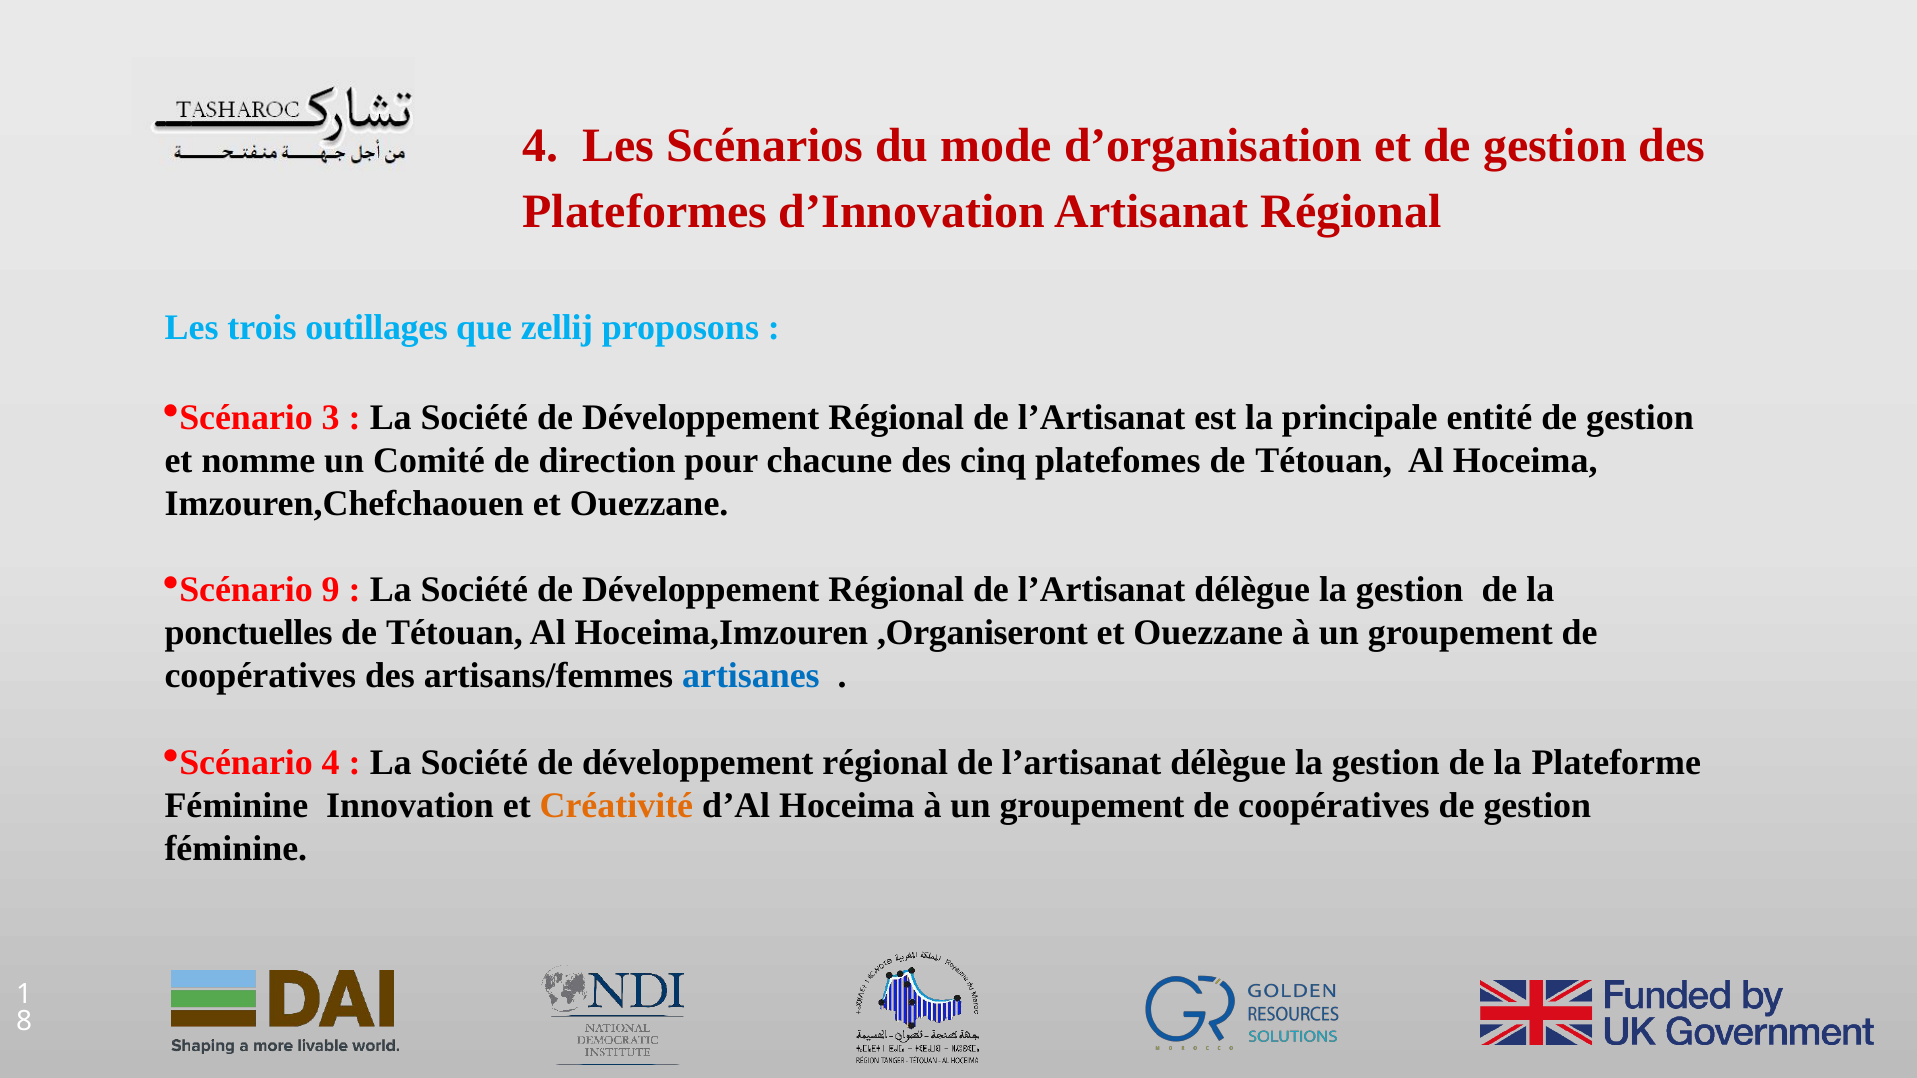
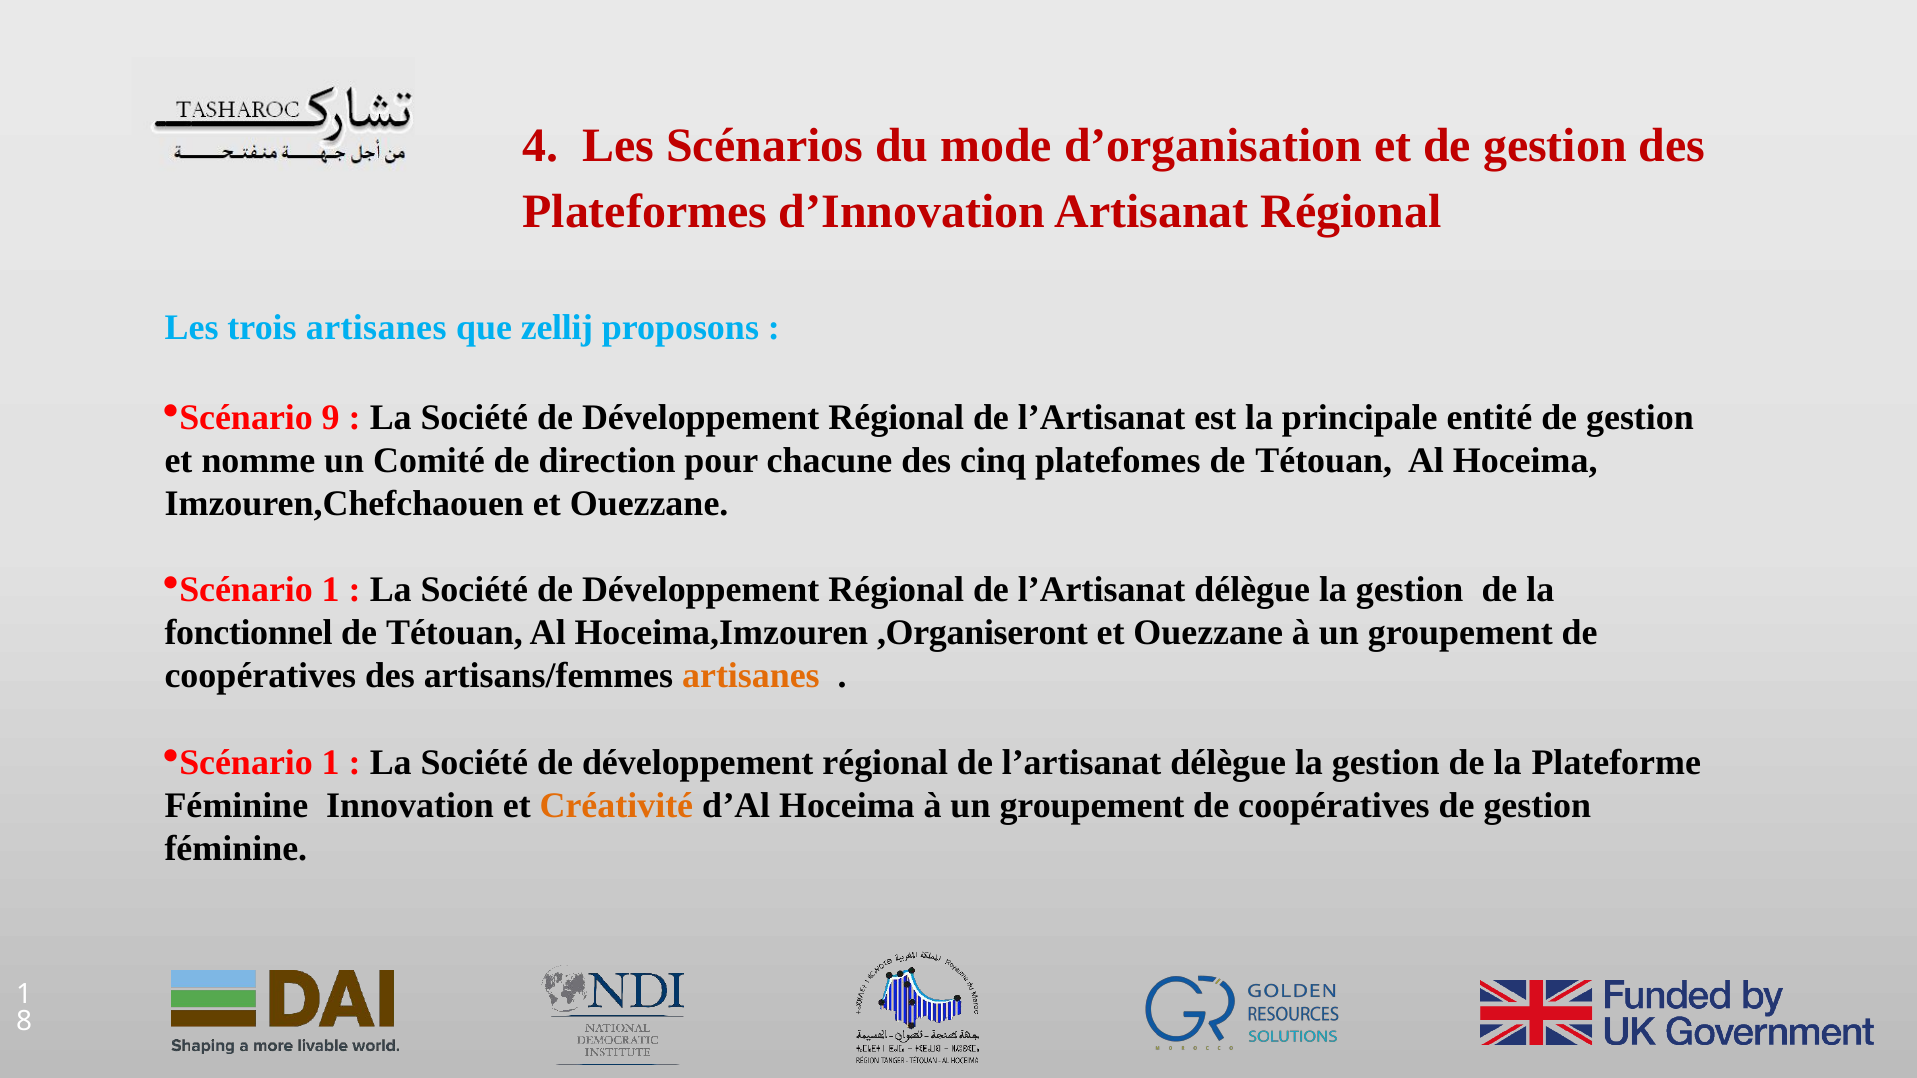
trois outillages: outillages -> artisanes (376, 328)
3: 3 -> 9 (331, 417)
9: 9 -> 1 (331, 590)
ponctuelles: ponctuelles -> fonctionnel (249, 633)
artisanes colour: blue -> orange (751, 676)
4: 4 -> 1 (331, 762)
